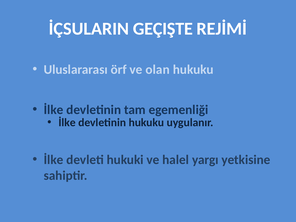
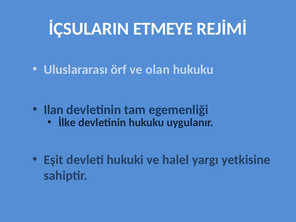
GEÇIŞTE: GEÇIŞTE -> ETMEYE (163, 29)
İlke: İlke -> Ilan (54, 110)
İlke: İlke -> Eşit (53, 160)
